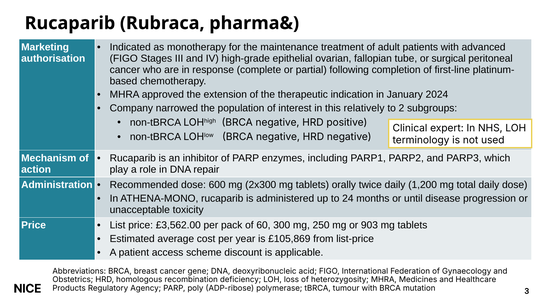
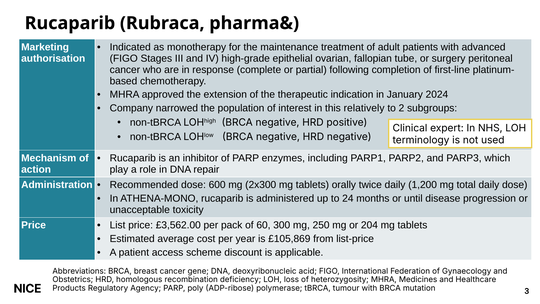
surgical: surgical -> surgery (449, 58)
903: 903 -> 204 (369, 225)
